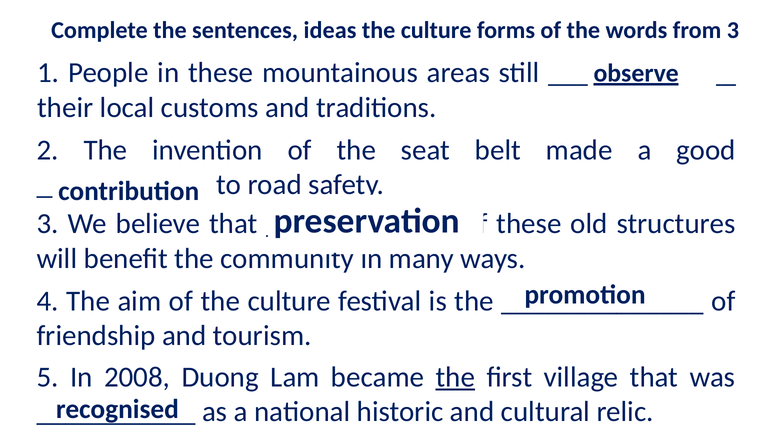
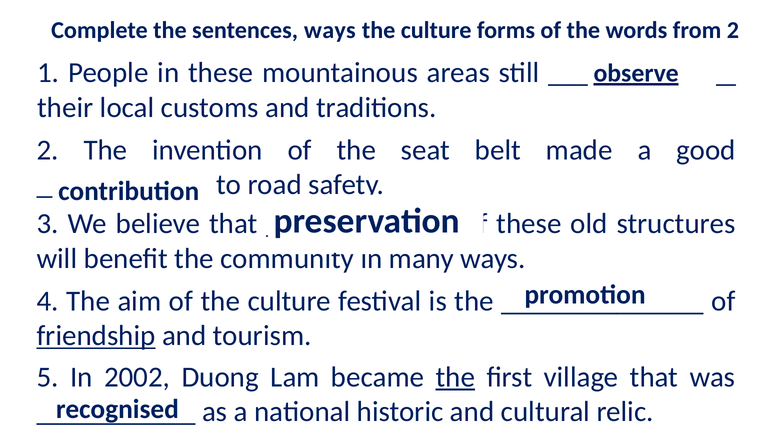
sentences ideas: ideas -> ways (330, 30)
from 3: 3 -> 2 (733, 30)
friendship underline: none -> present (96, 336)
2008: 2008 -> 2002 (137, 377)
